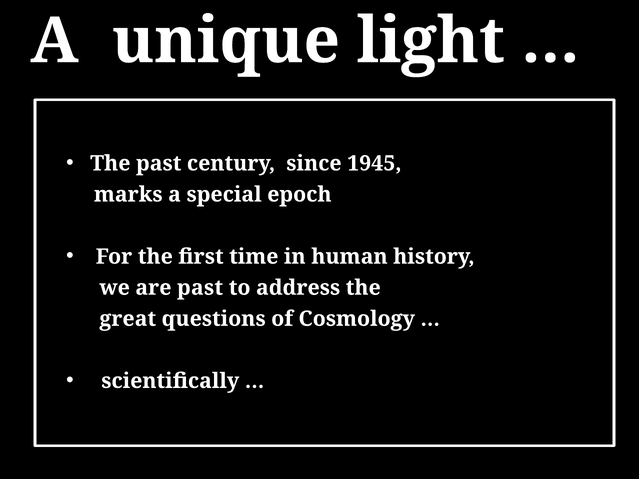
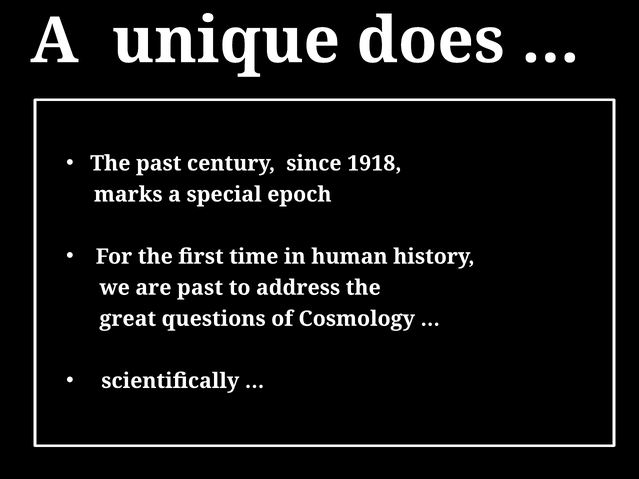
light: light -> does (431, 41)
1945: 1945 -> 1918 (374, 163)
